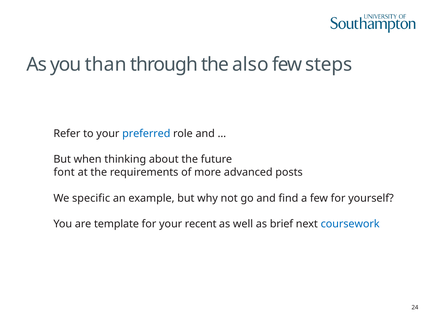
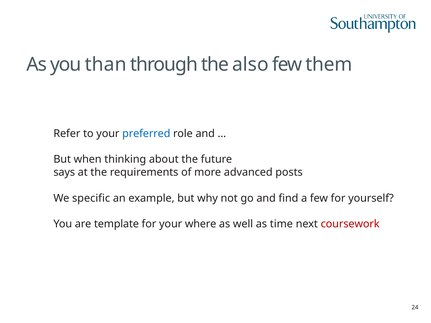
steps: steps -> them (329, 64)
font: font -> says (64, 172)
recent: recent -> where (201, 224)
brief: brief -> time (281, 224)
coursework colour: blue -> red (350, 224)
